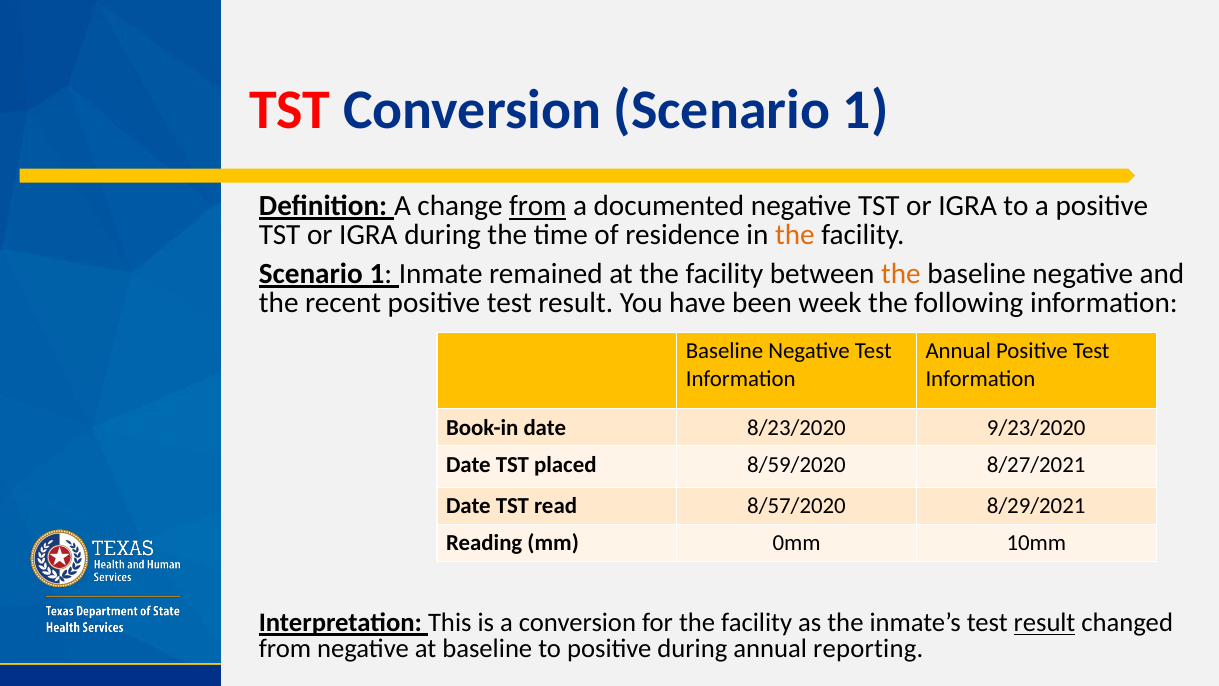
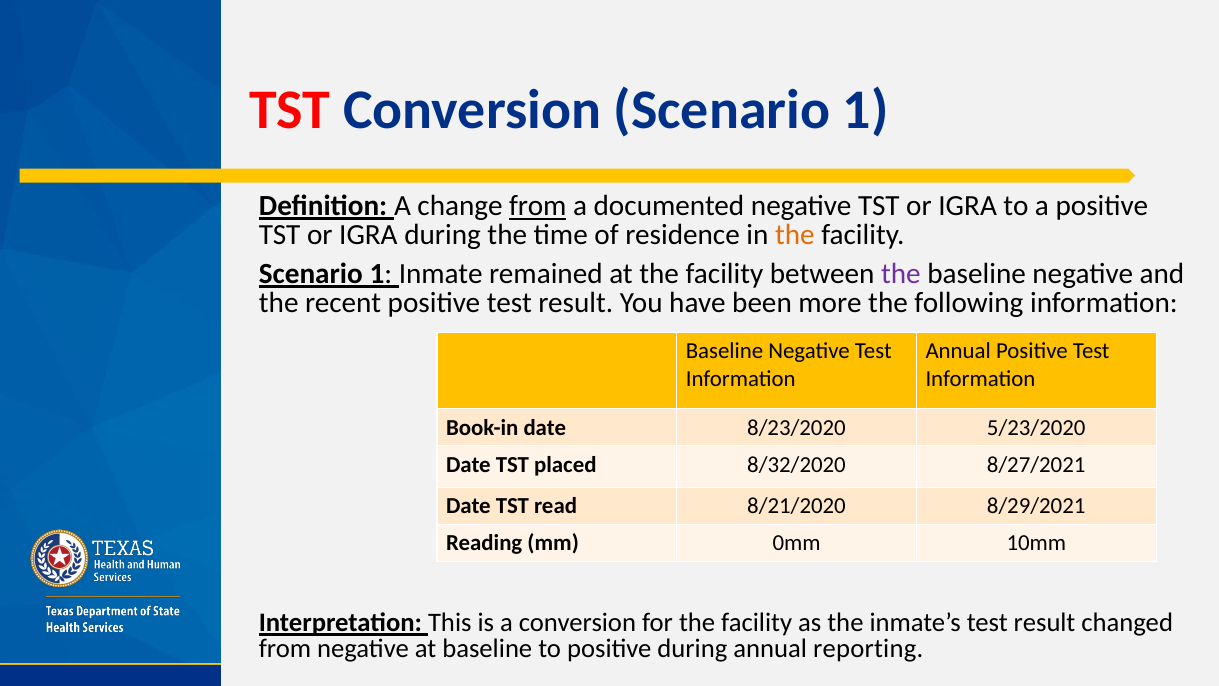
the colour: orange -> purple (901, 274)
week: week -> more (830, 303)
9/23/2020: 9/23/2020 -> 5/23/2020 (1036, 427)
8/59/2020: 8/59/2020 -> 8/32/2020 (797, 465)
8/57/2020: 8/57/2020 -> 8/21/2020 (797, 506)
result underline: present -> none (1045, 623)
